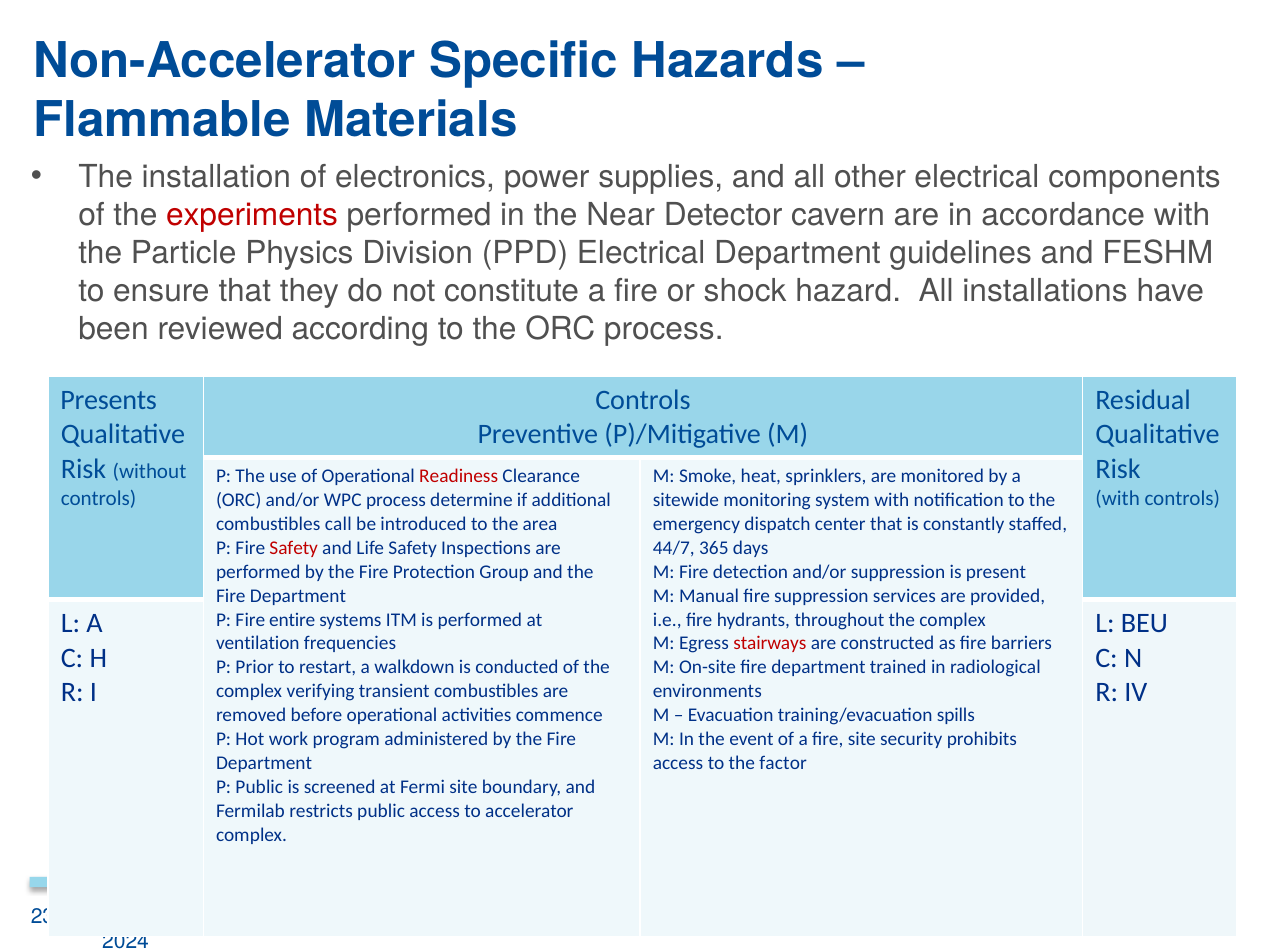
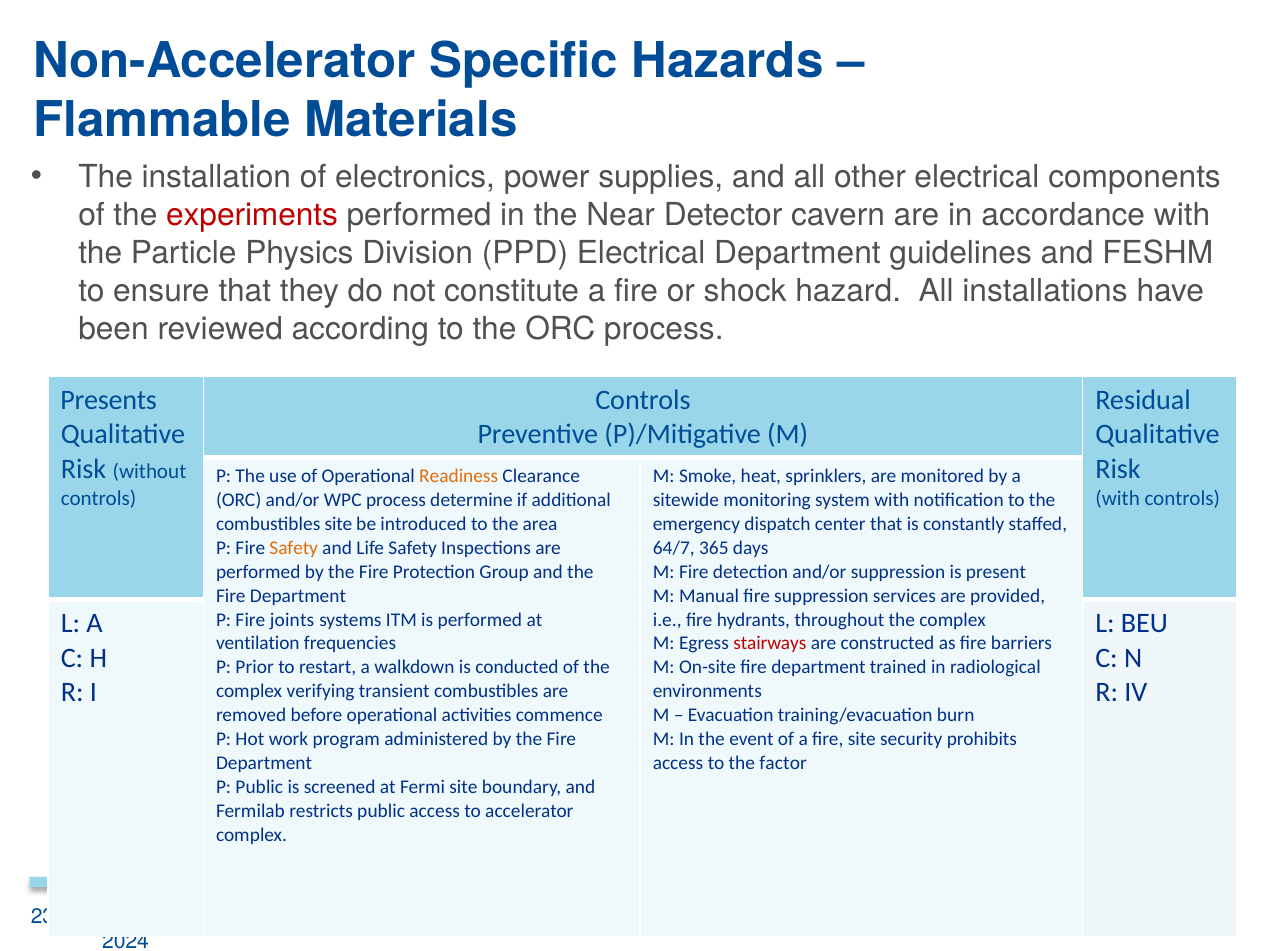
Readiness colour: red -> orange (459, 476)
combustibles call: call -> site (338, 524)
Safety colour: red -> orange (294, 548)
44/7: 44/7 -> 64/7 (674, 548)
entire: entire -> joints (292, 620)
spills: spills -> burn (956, 715)
